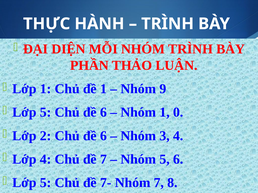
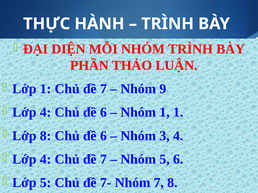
1 Chủ đề 1: 1 -> 7 (103, 89)
5: 5 -> 4 (46, 113)
1 0: 0 -> 1 (178, 113)
Lớp 2: 2 -> 8 (46, 136)
